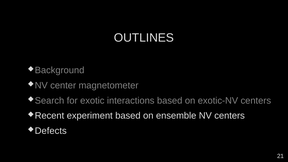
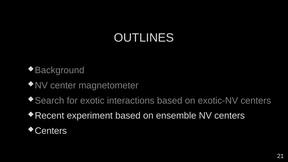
Defects: Defects -> Centers (51, 131)
